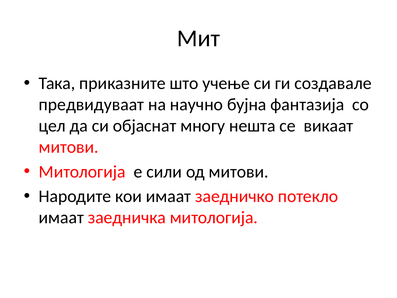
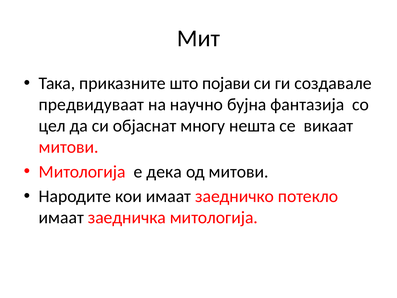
учење: учење -> појави (226, 83)
сили: сили -> дека (164, 172)
